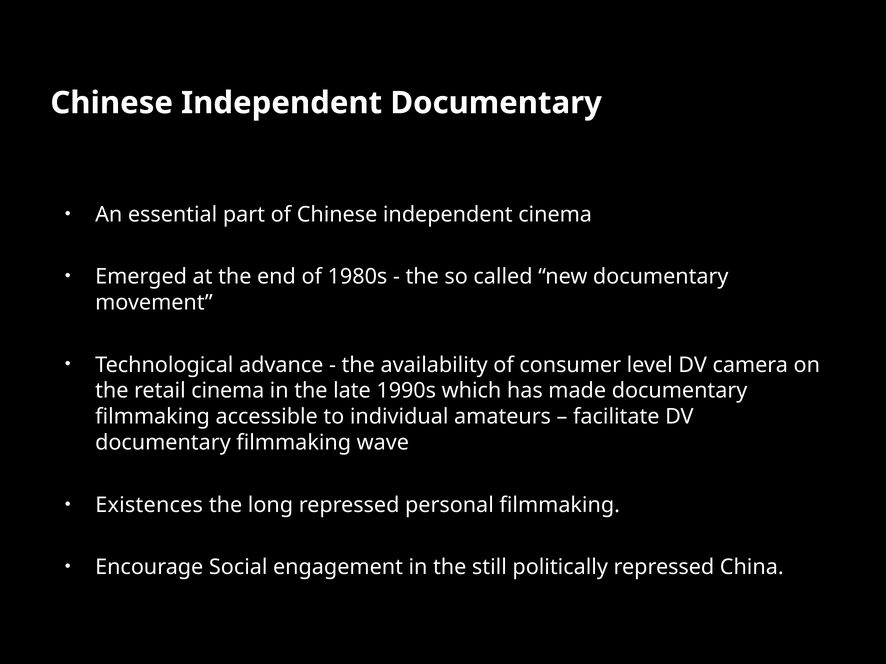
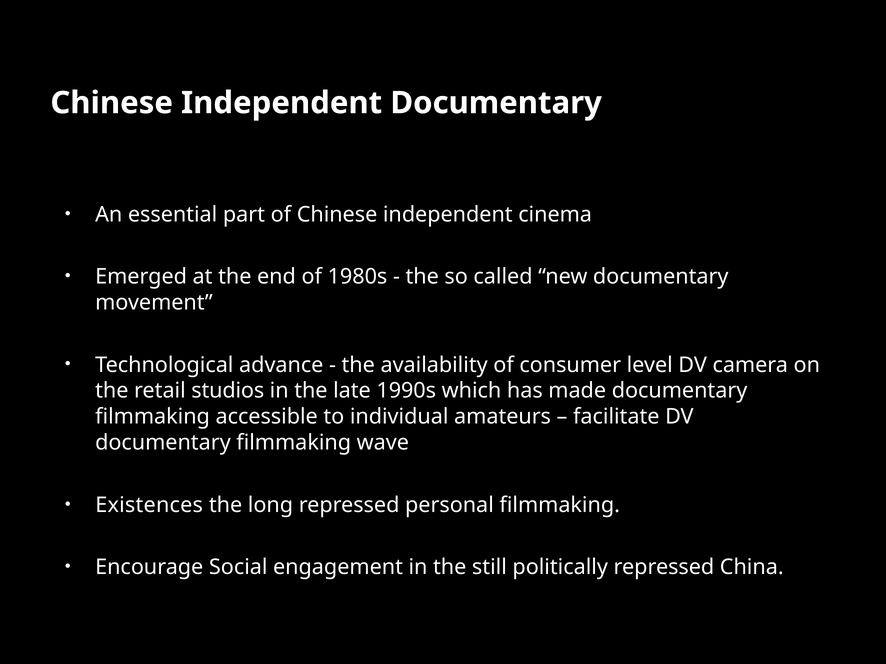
retail cinema: cinema -> studios (228, 391)
